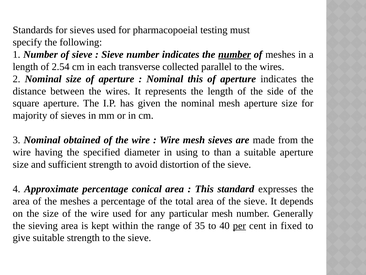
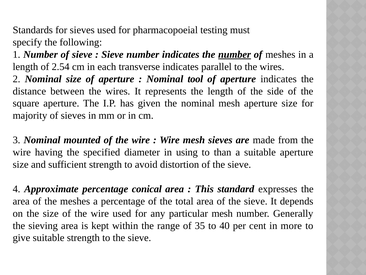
transverse collected: collected -> indicates (181, 67)
Nominal this: this -> tool (195, 79)
obtained: obtained -> mounted (82, 140)
per underline: present -> none (239, 225)
fixed: fixed -> more (291, 225)
